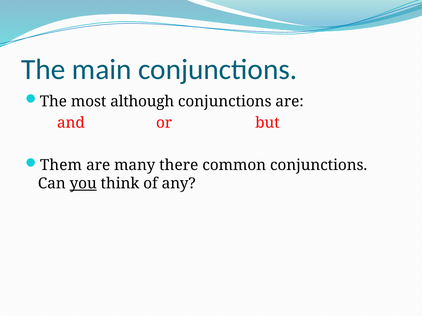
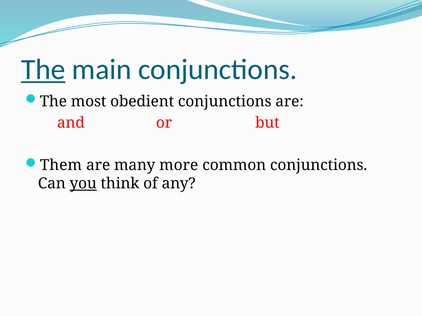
The underline: none -> present (43, 70)
although: although -> obedient (142, 102)
there: there -> more (179, 166)
